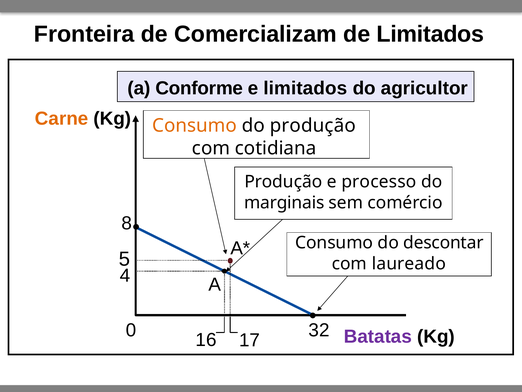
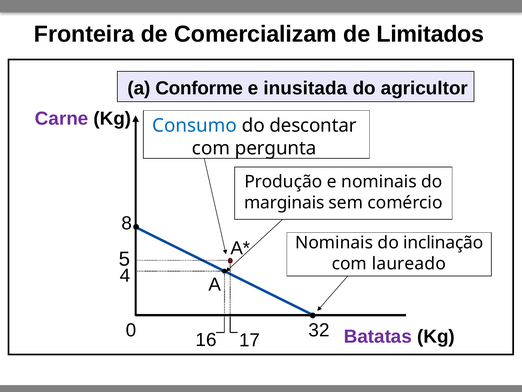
e limitados: limitados -> inusitada (305, 88)
Carne colour: orange -> purple (62, 119)
Consumo colour: orange -> blue (195, 126)
do produção: produção -> descontar (313, 126)
cotidiana: cotidiana -> pergunta (276, 148)
e processo: processo -> nominais (379, 182)
Consumo: Consumo -> Nominais (334, 242)
descontar: descontar -> inclinação (443, 242)
